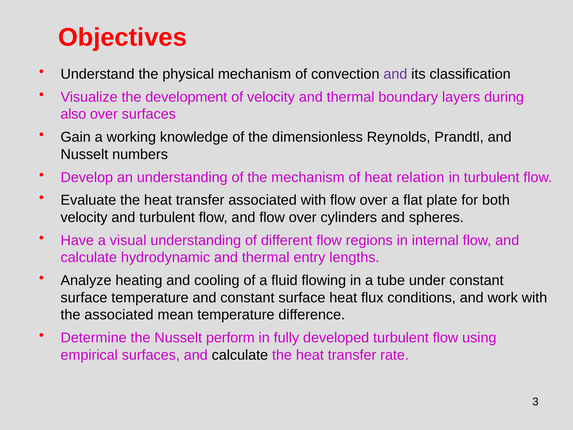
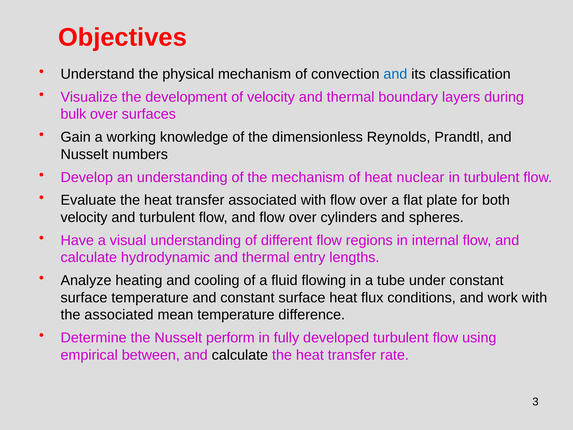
and colour: purple -> blue (395, 74)
also: also -> bulk (73, 114)
relation: relation -> nuclear (420, 177)
empirical surfaces: surfaces -> between (151, 355)
